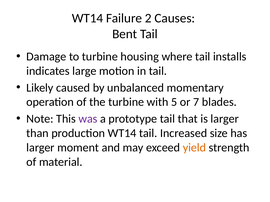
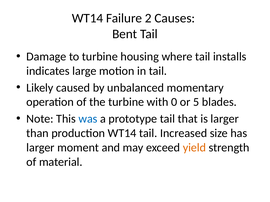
5: 5 -> 0 (174, 102)
7: 7 -> 5 (196, 102)
was colour: purple -> blue (88, 119)
